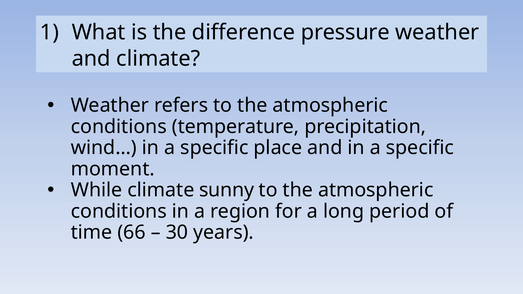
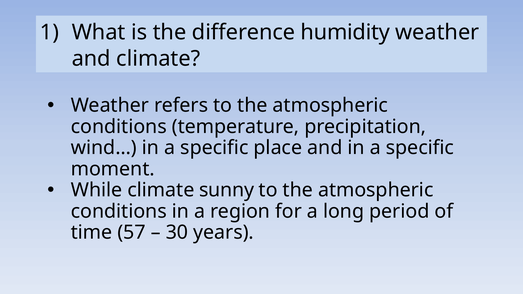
pressure: pressure -> humidity (345, 32)
66: 66 -> 57 (132, 233)
